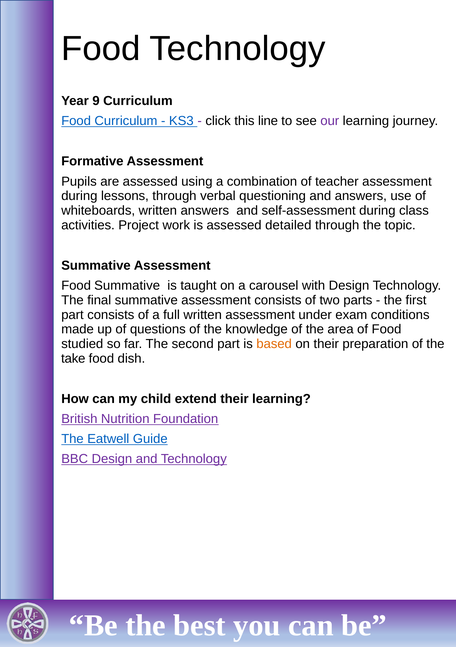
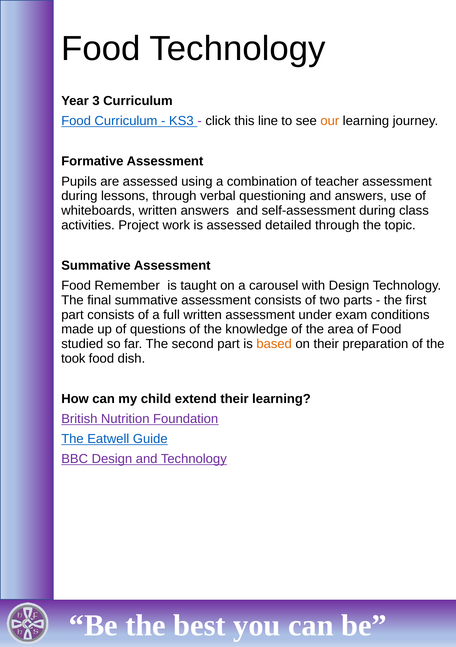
9: 9 -> 3 (96, 101)
our colour: purple -> orange (330, 121)
Food Summative: Summative -> Remember (127, 286)
take: take -> took (73, 359)
